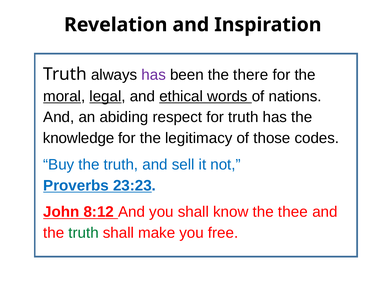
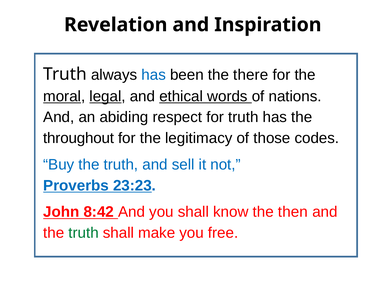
has colour: purple -> blue (154, 75)
knowledge: knowledge -> throughout (79, 138)
8:12: 8:12 -> 8:42 (99, 212)
thee: thee -> then (293, 212)
